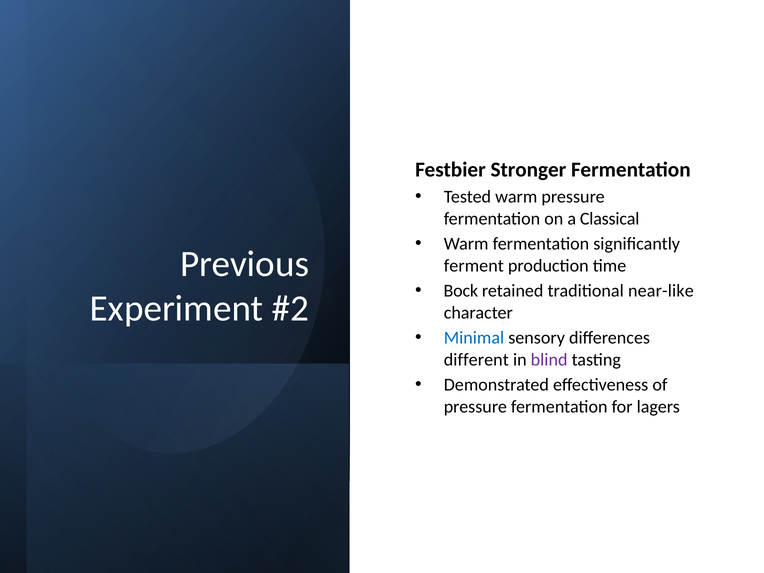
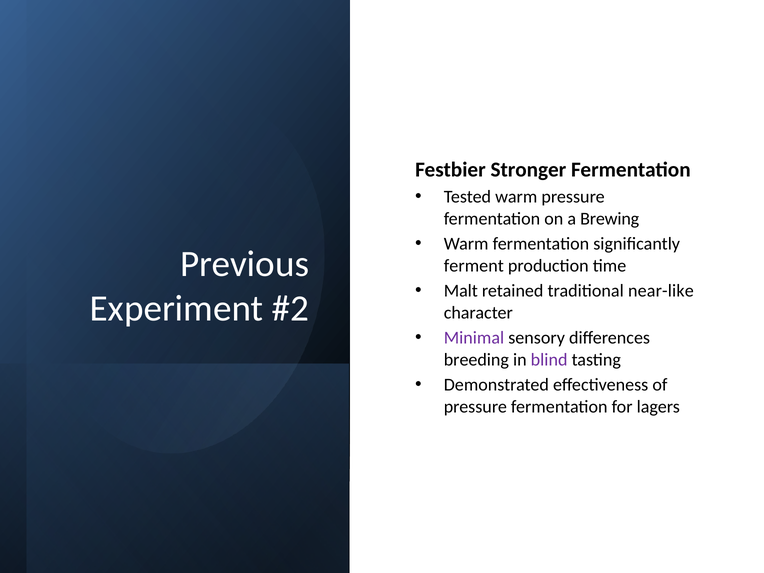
Classical: Classical -> Brewing (610, 219)
Bock: Bock -> Malt (461, 291)
Minimal colour: blue -> purple (474, 338)
different: different -> breeding (476, 360)
